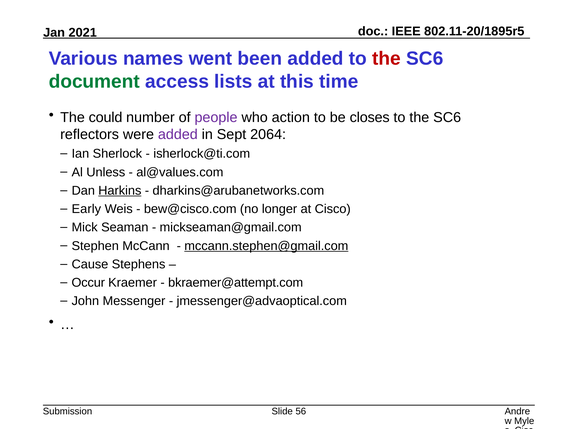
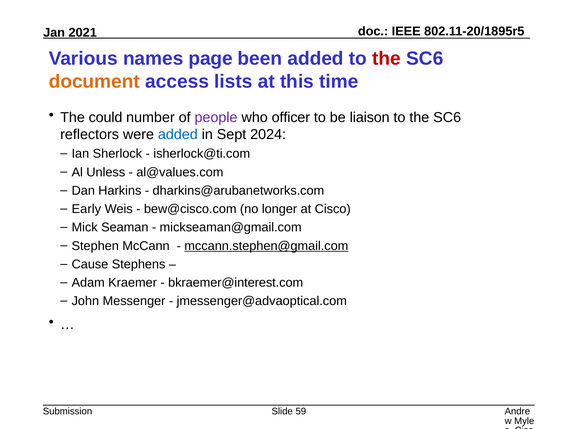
went: went -> page (211, 59)
document colour: green -> orange (94, 82)
action: action -> officer (291, 118)
closes: closes -> liaison (370, 118)
added colour: purple -> blue (178, 135)
2064: 2064 -> 2024 (268, 135)
Harkins underline: present -> none (120, 191)
Occur: Occur -> Adam (88, 283)
bkraemer@attempt.com: bkraemer@attempt.com -> bkraemer@interest.com (236, 283)
56: 56 -> 59 (301, 412)
